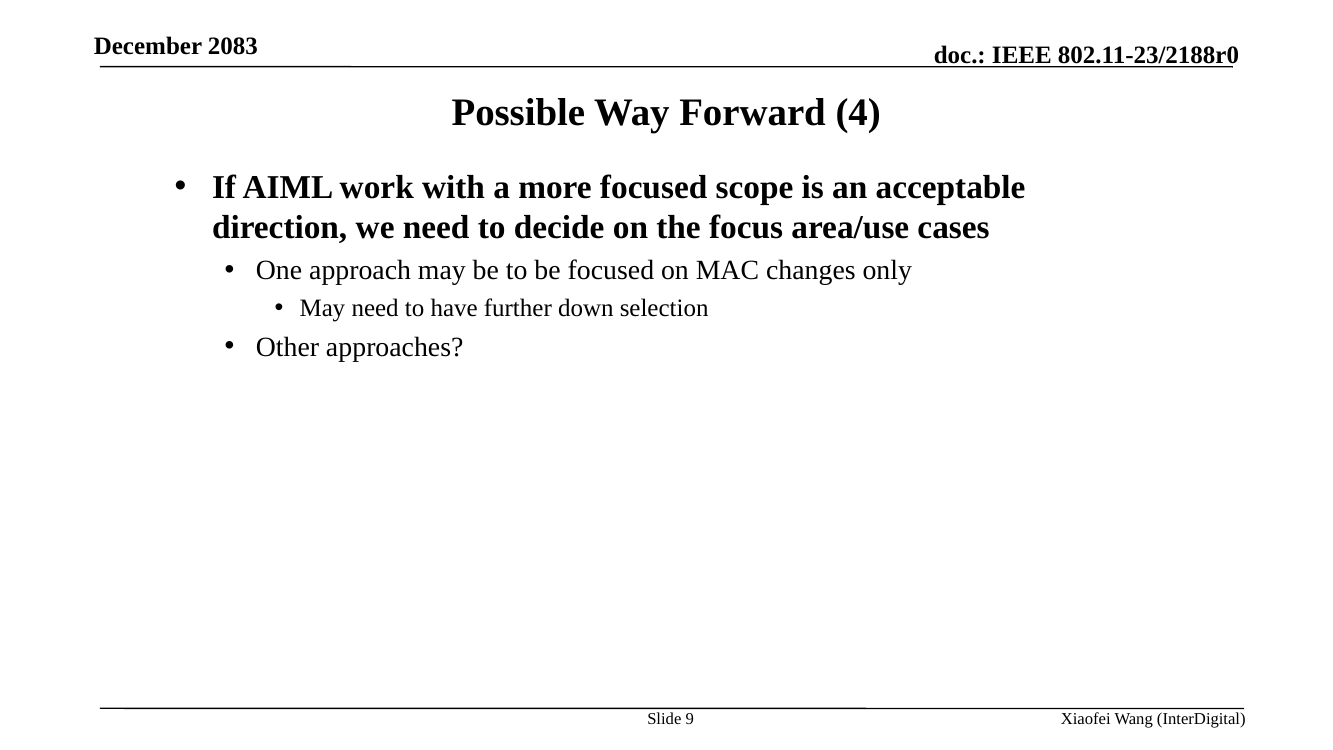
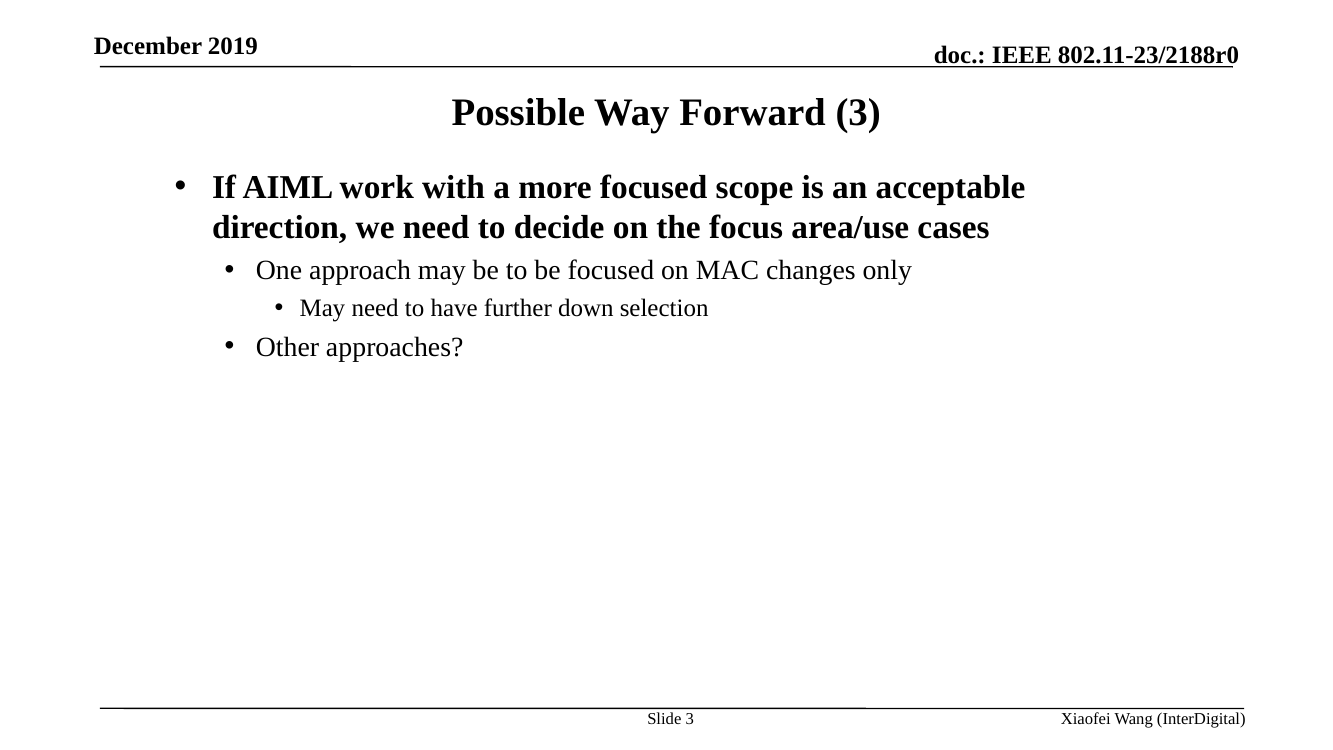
2083: 2083 -> 2019 (233, 46)
Forward 4: 4 -> 3 (858, 112)
Slide 9: 9 -> 3 (690, 719)
